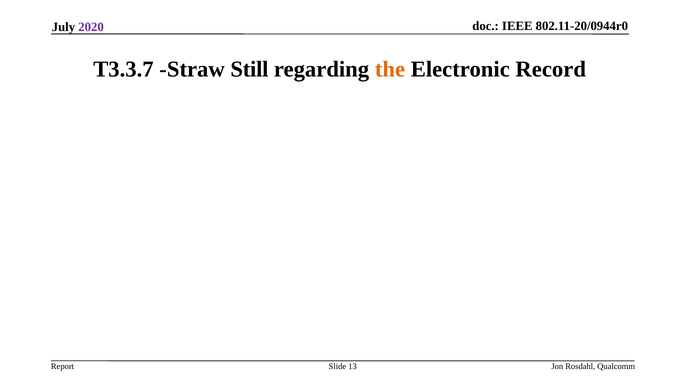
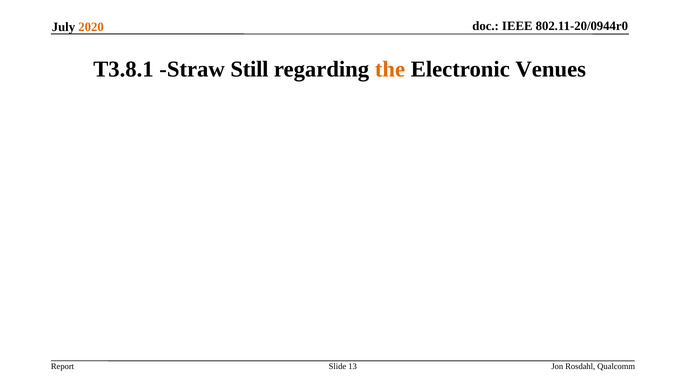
2020 colour: purple -> orange (91, 27)
T3.3.7: T3.3.7 -> T3.8.1 (123, 70)
Record: Record -> Venues (551, 70)
